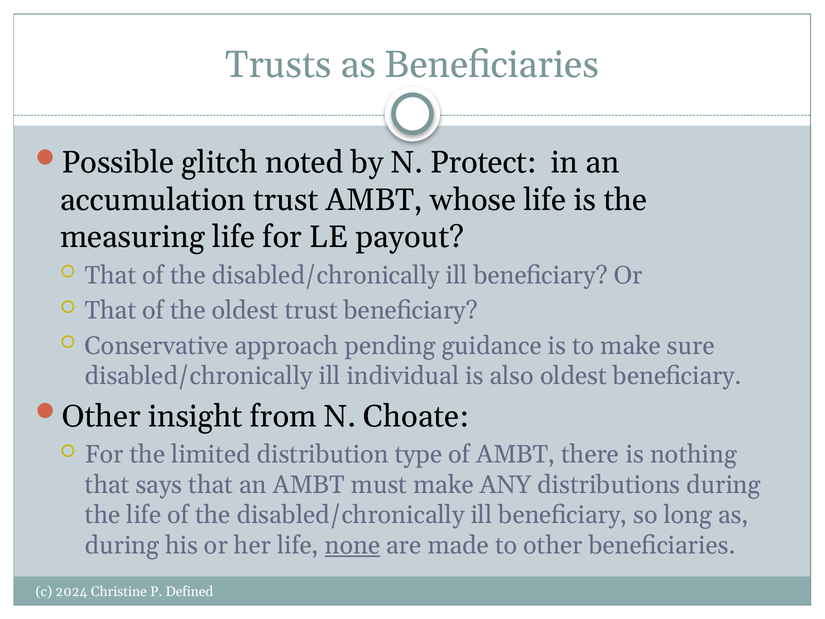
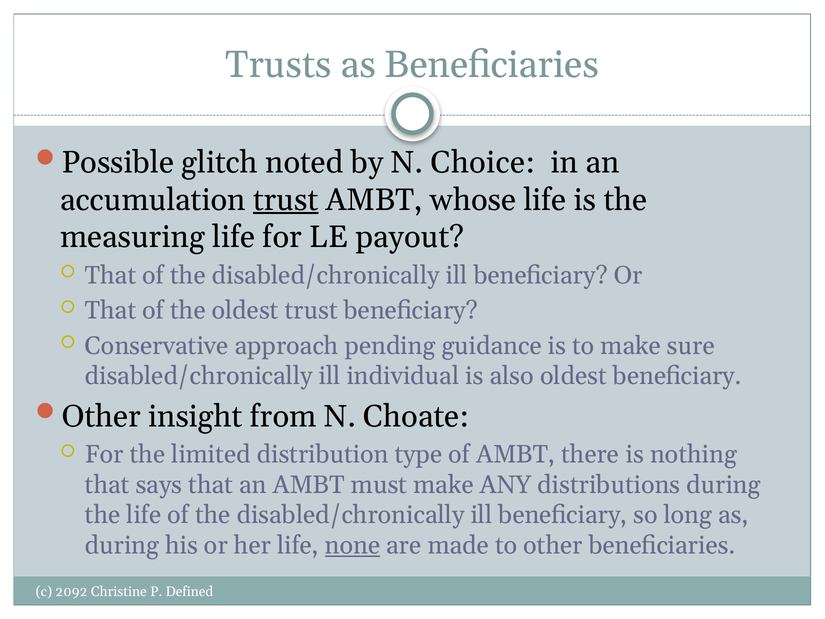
Protect: Protect -> Choice (483, 163)
trust underline: none -> present (286, 200)
2024: 2024 -> 2092 (71, 592)
